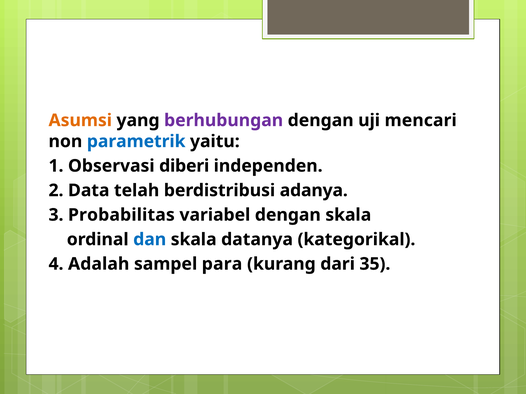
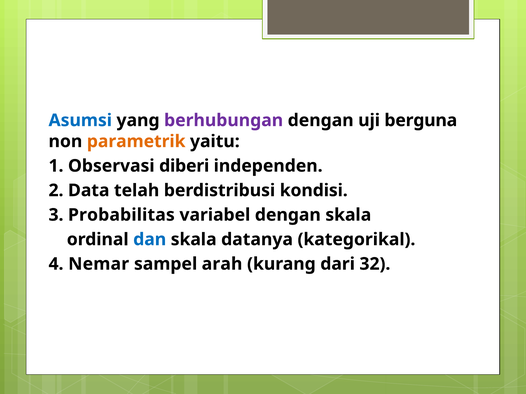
Asumsi colour: orange -> blue (80, 121)
mencari: mencari -> berguna (421, 121)
parametrik colour: blue -> orange (136, 142)
adanya: adanya -> kondisi (314, 191)
Adalah: Adalah -> Nemar (99, 264)
para: para -> arah (222, 264)
35: 35 -> 32 (375, 264)
